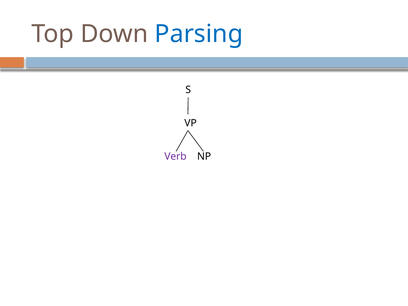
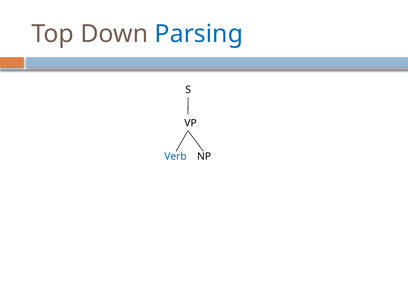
Verb colour: purple -> blue (175, 156)
